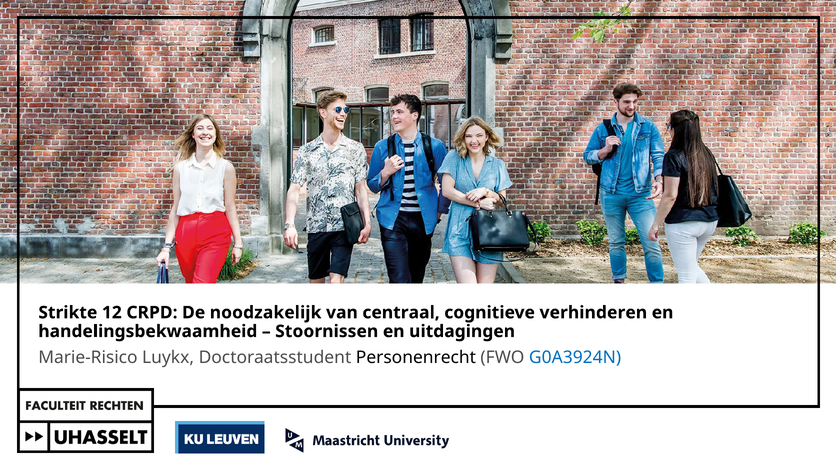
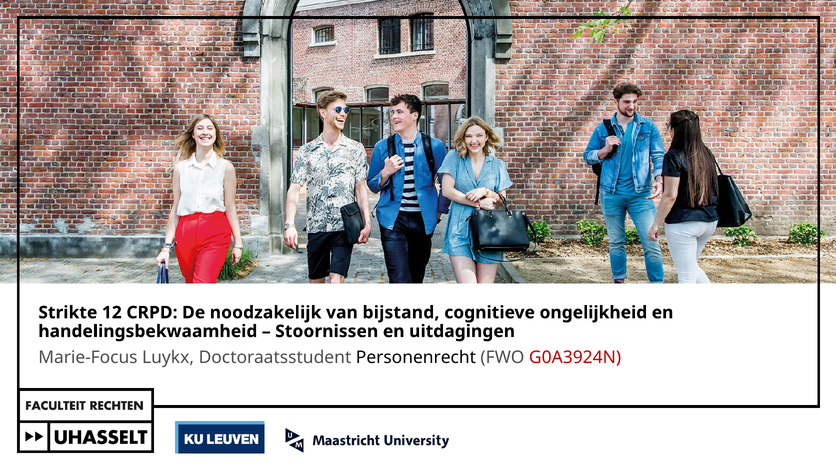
centraal: centraal -> bijstand (401, 313)
verhinderen: verhinderen -> ongelijkheid (593, 313)
Marie-Risico: Marie-Risico -> Marie-Focus (88, 357)
G0A3924N colour: blue -> red (575, 357)
